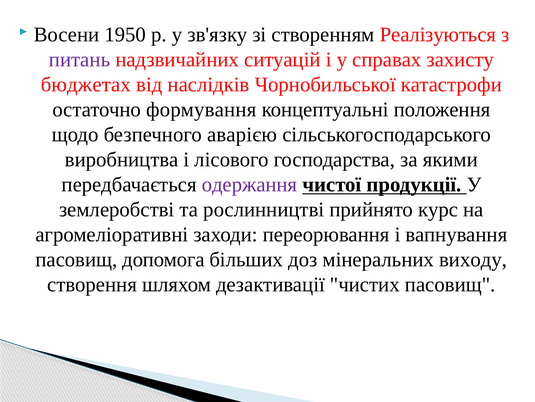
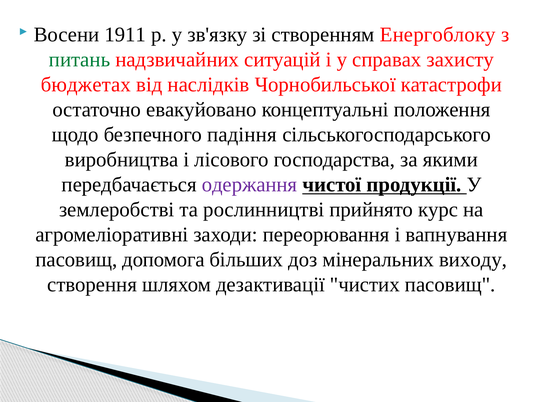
1950: 1950 -> 1911 (125, 34)
Реалізуються: Реалізуються -> Енергоблоку (438, 34)
питань colour: purple -> green (80, 59)
формування: формування -> евакуйовано (201, 109)
аварією: аварією -> падіння (242, 134)
